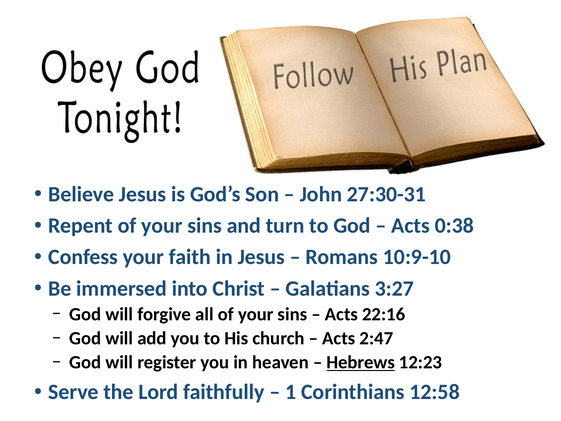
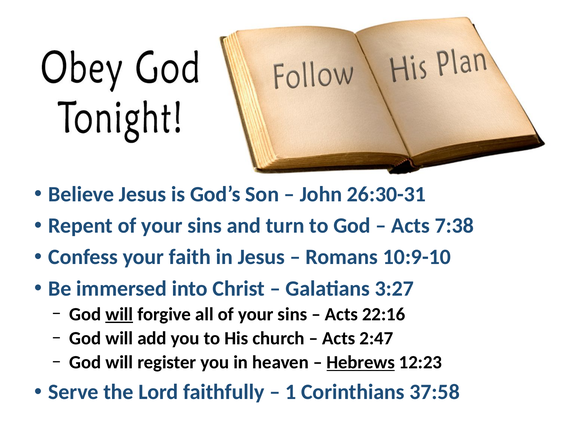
27:30-31: 27:30-31 -> 26:30-31 (386, 194)
0:38: 0:38 -> 7:38 (454, 226)
will underline: none -> present (119, 314)
12:58: 12:58 -> 37:58 (435, 392)
